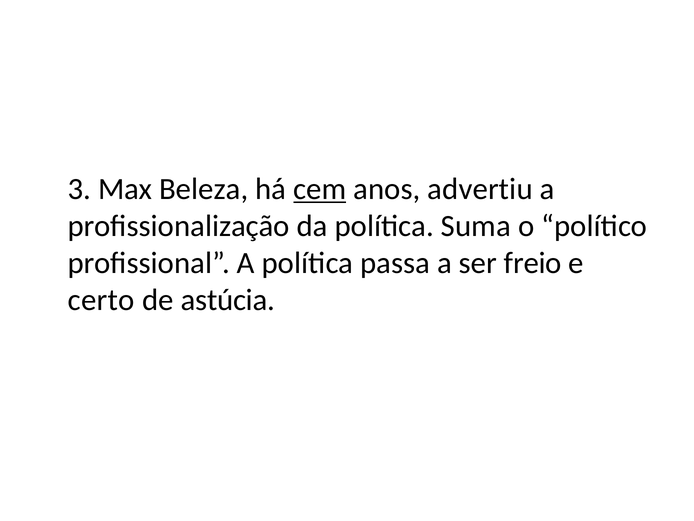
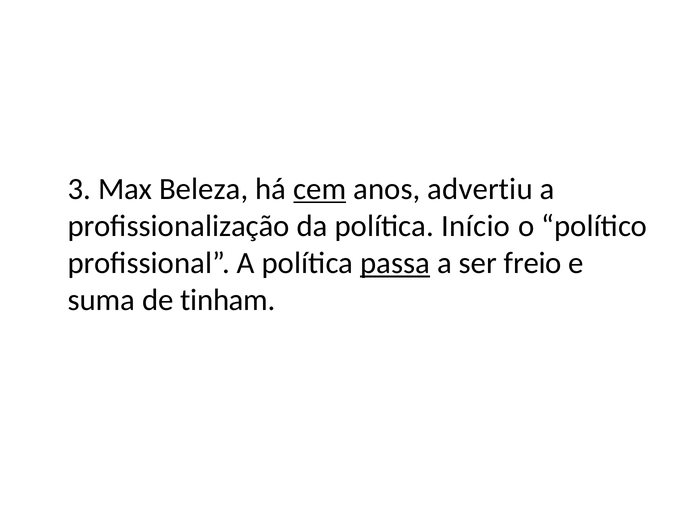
Suma: Suma -> Início (476, 226)
passa underline: none -> present (395, 263)
certo: certo -> suma (101, 300)
astúcia: astúcia -> tinham (228, 300)
